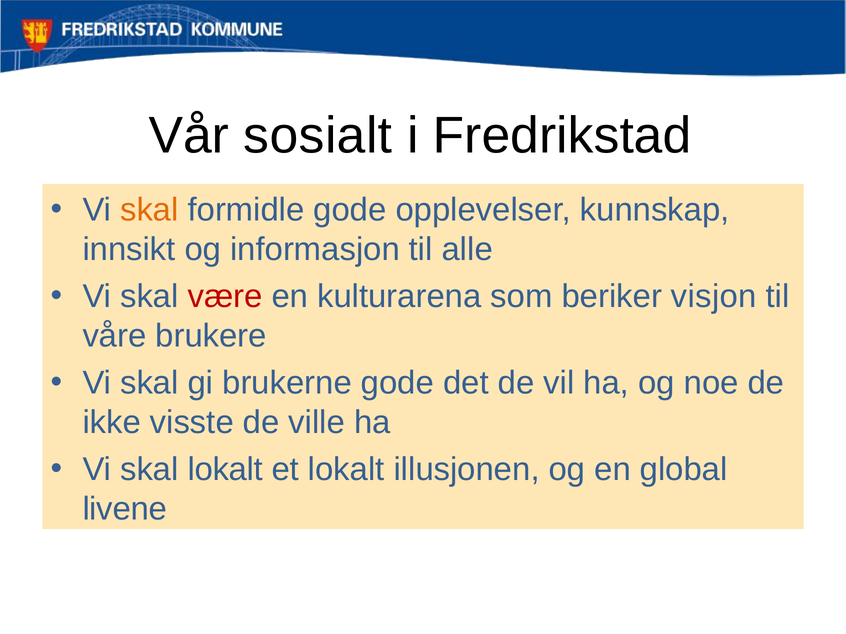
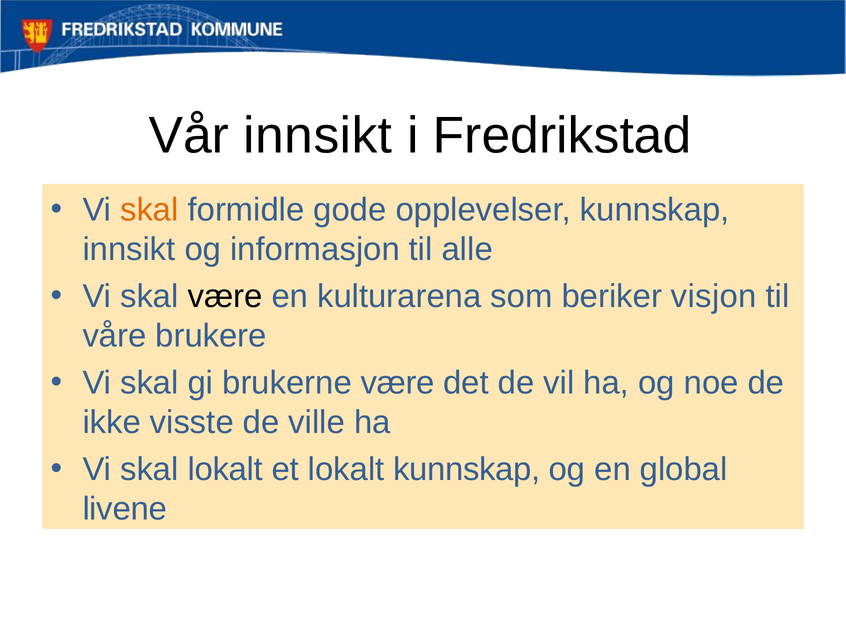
Vår sosialt: sosialt -> innsikt (318, 136)
være colour: red -> black (225, 297)
brukerne gode: gode -> være (398, 383)
lokalt illusjonen: illusjonen -> kunnskap (467, 470)
